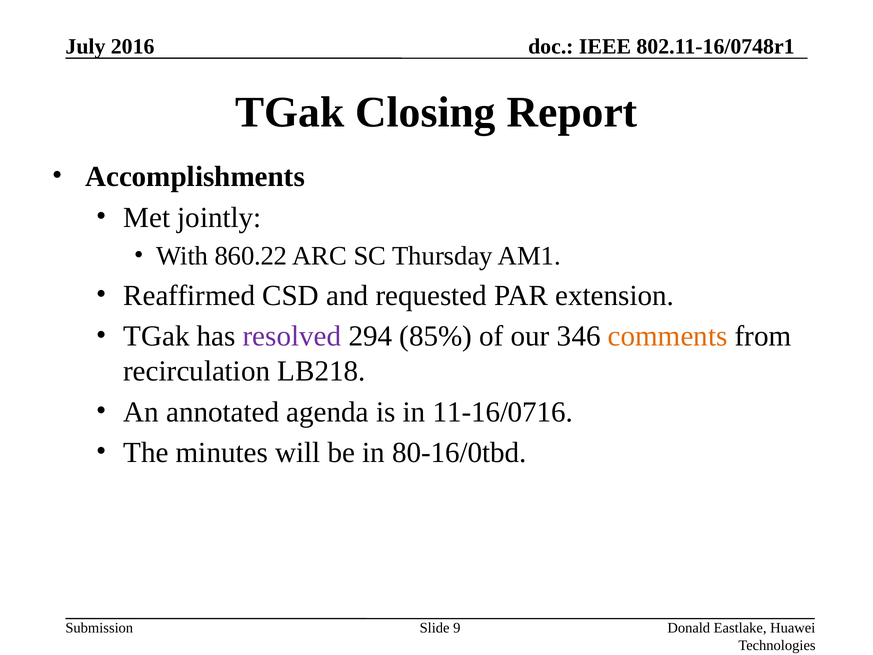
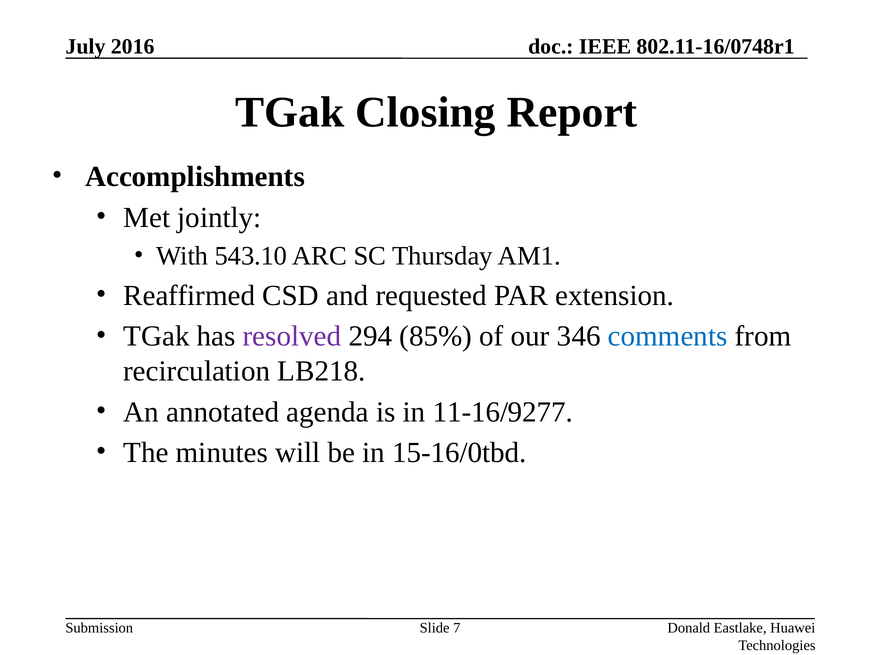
860.22: 860.22 -> 543.10 (251, 256)
comments colour: orange -> blue (668, 336)
11-16/0716: 11-16/0716 -> 11-16/9277 (503, 412)
80-16/0tbd: 80-16/0tbd -> 15-16/0tbd (459, 453)
9: 9 -> 7 (457, 628)
